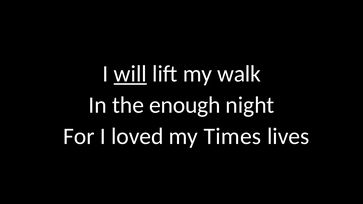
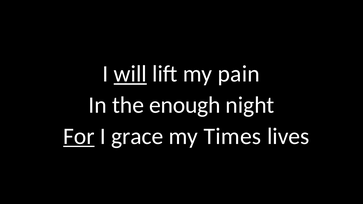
walk: walk -> pain (239, 74)
For underline: none -> present (79, 136)
loved: loved -> grace (137, 136)
